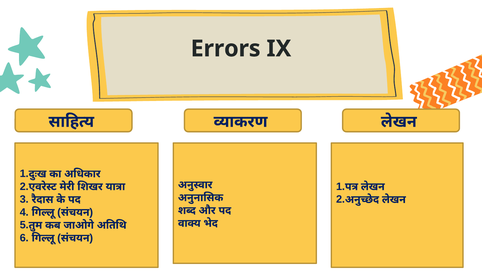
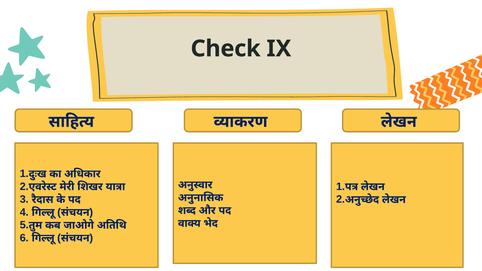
Errors: Errors -> Check (226, 49)
